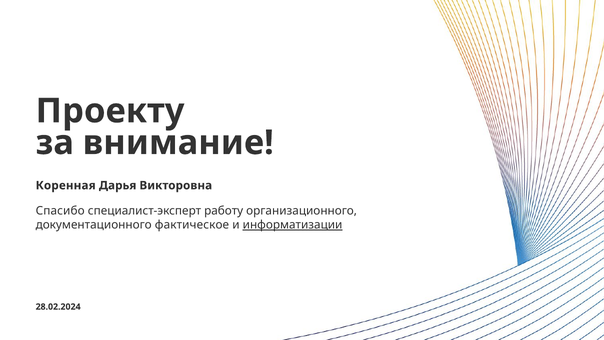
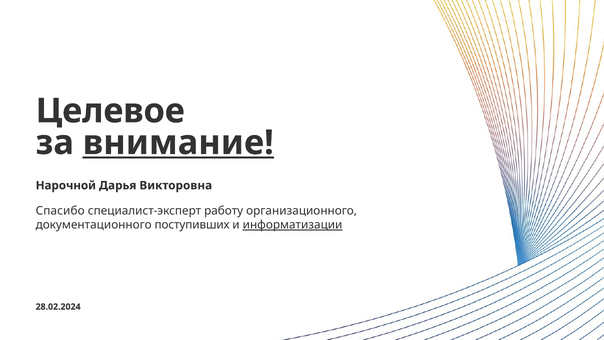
Проекту: Проекту -> Целевое (110, 111)
внимание underline: none -> present (178, 143)
Коренная: Коренная -> Нарочной (66, 186)
фактическое: фактическое -> поступивших (192, 225)
